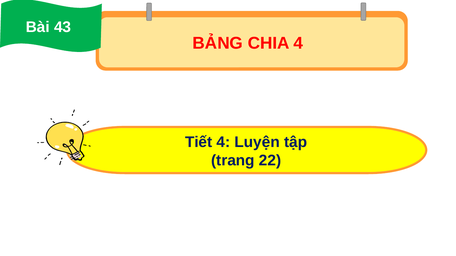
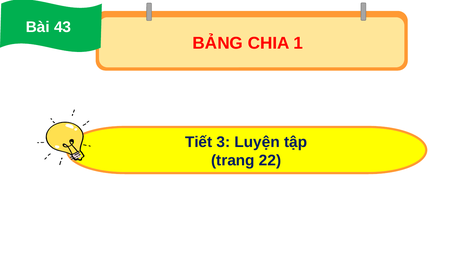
CHIA 4: 4 -> 1 (298, 43)
Tiết 4: 4 -> 3 (223, 142)
